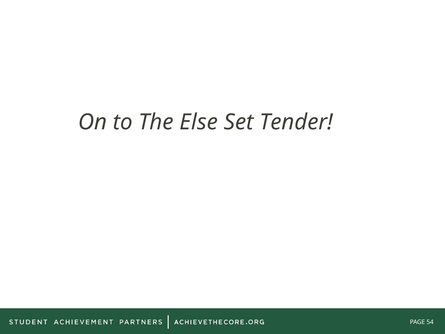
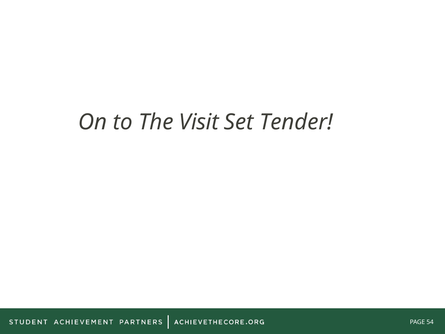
Else: Else -> Visit (199, 122)
